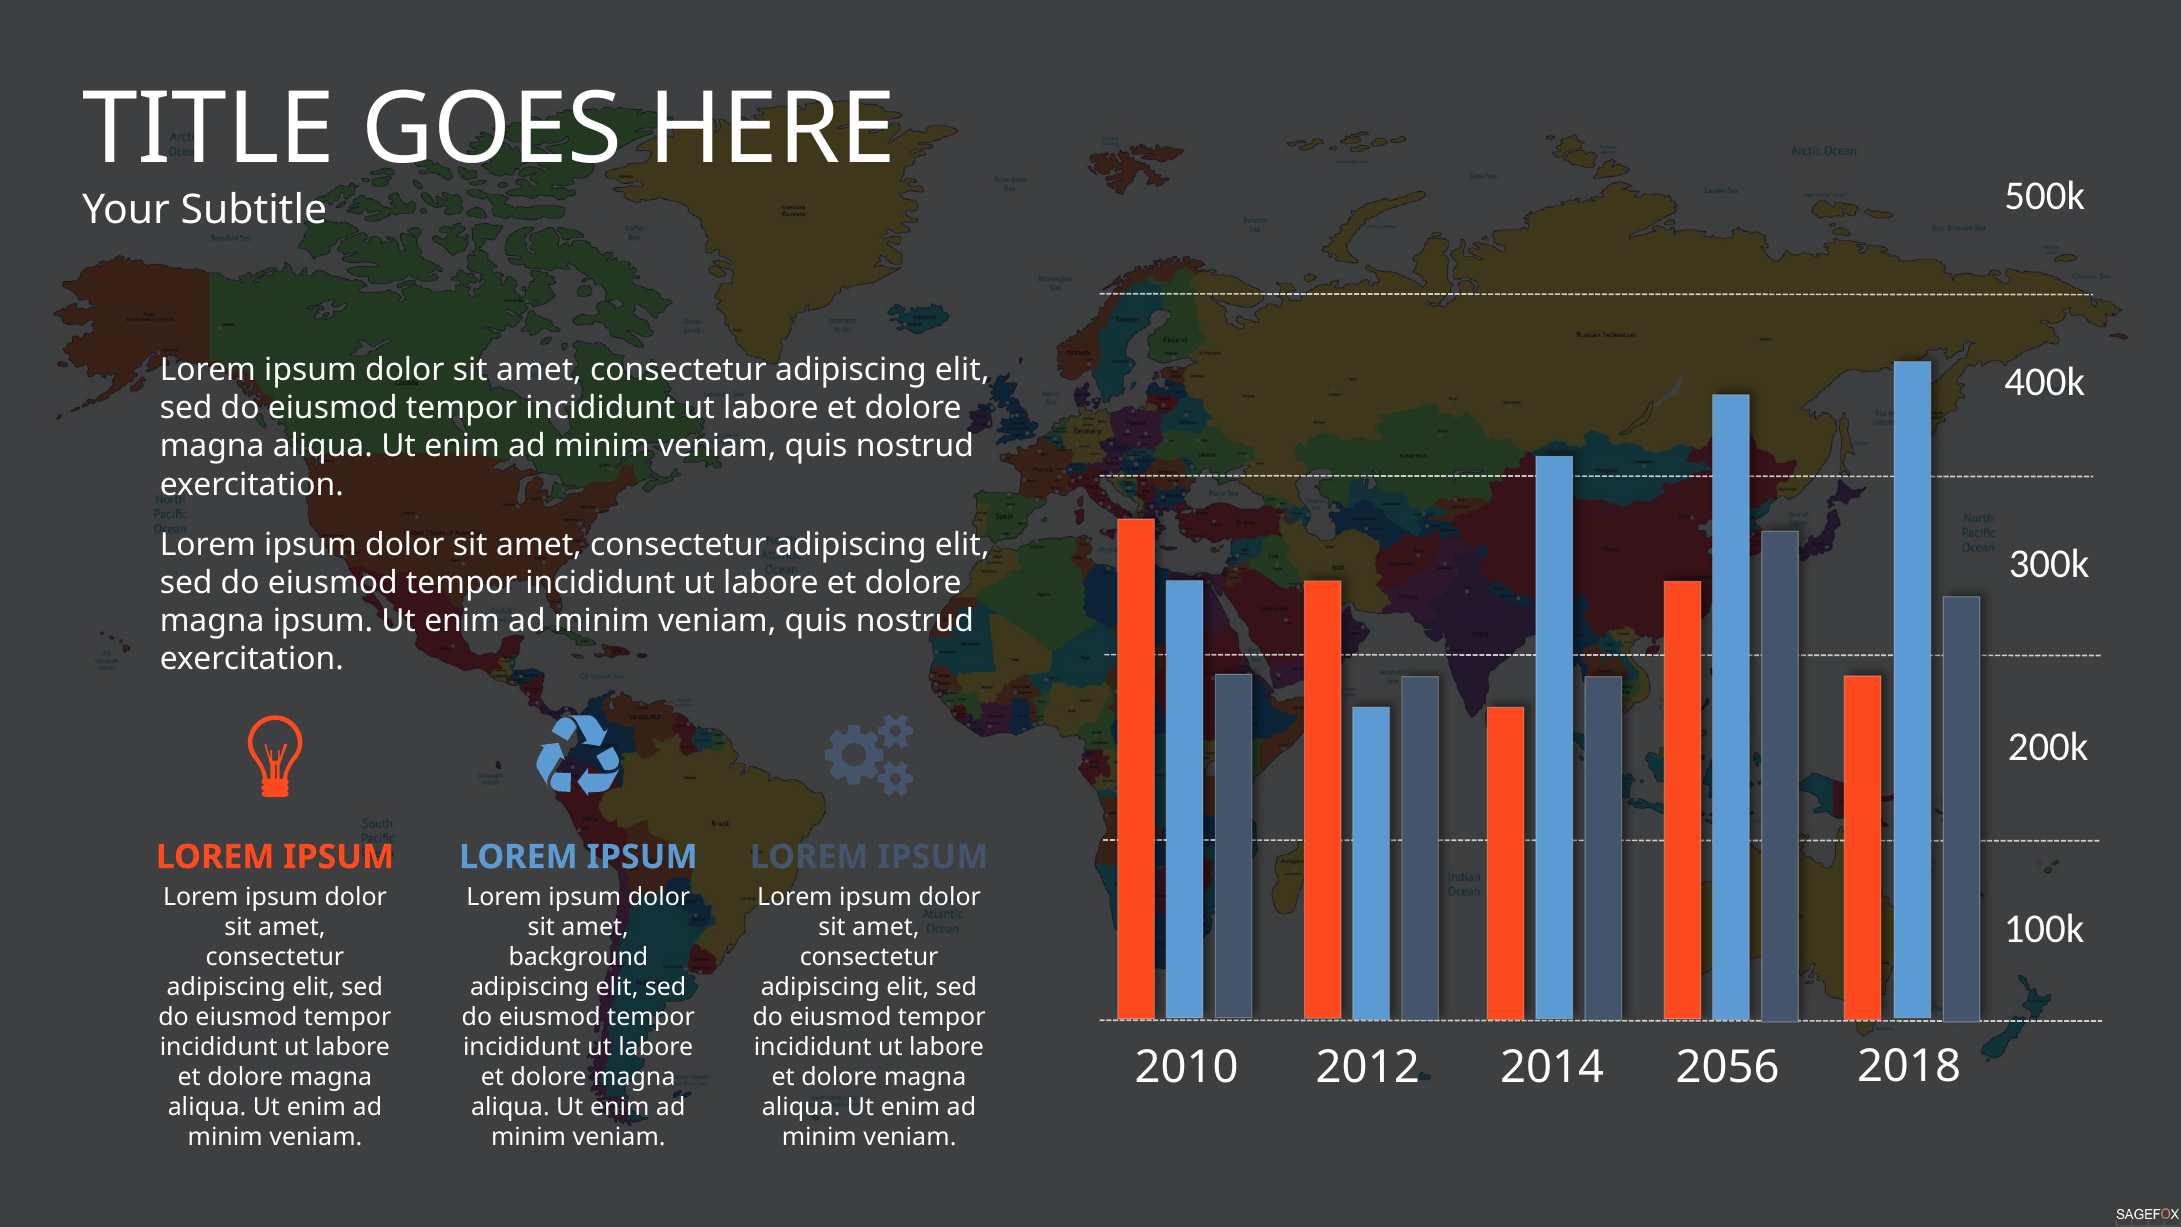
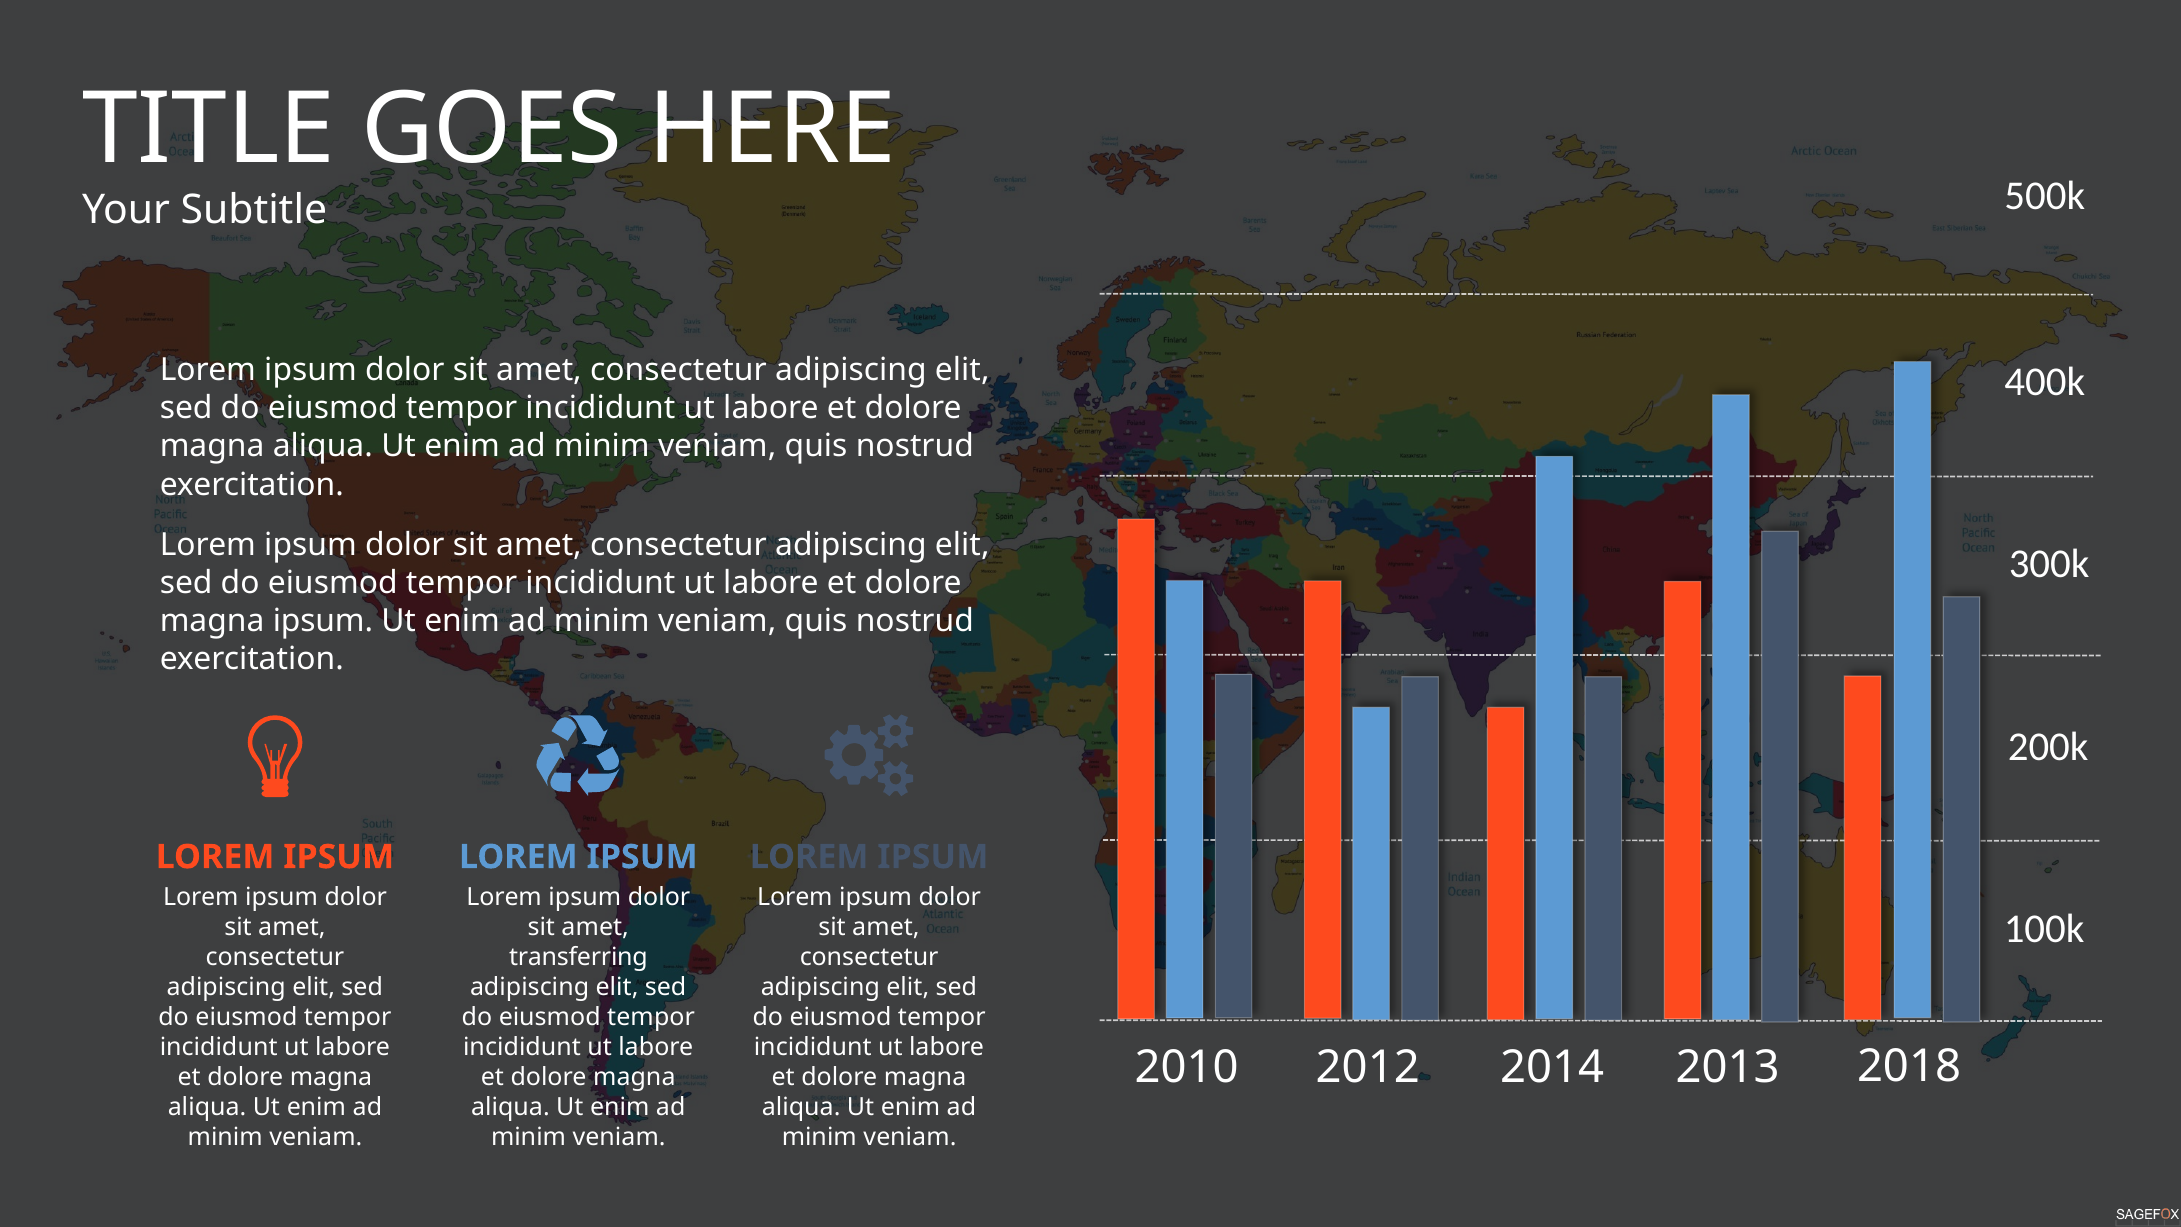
background: background -> transferring (578, 957)
2056: 2056 -> 2013 (1728, 1067)
